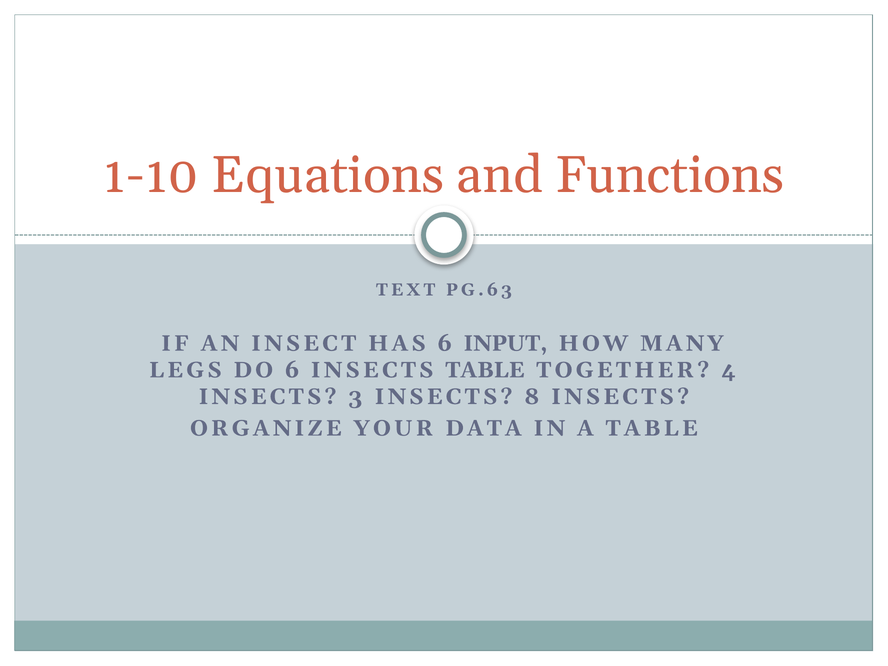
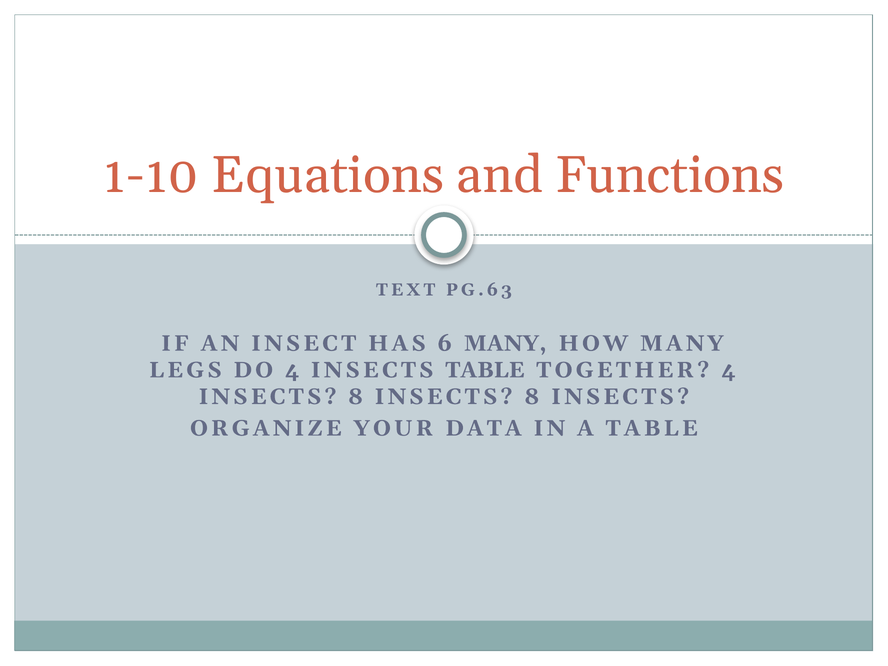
6 INPUT: INPUT -> MANY (505, 343)
DO 6: 6 -> 4 (292, 370)
3: 3 -> 8 (356, 397)
